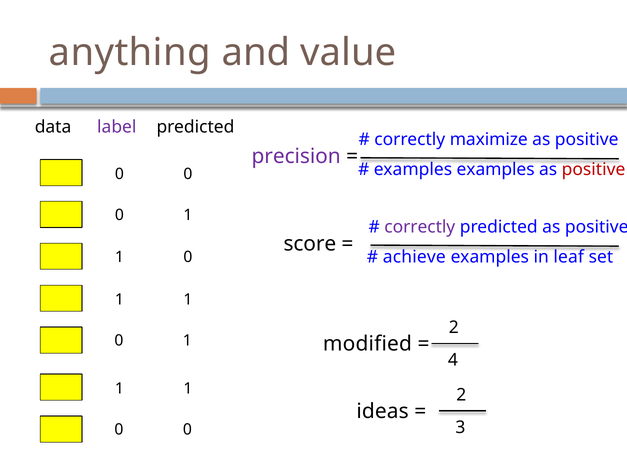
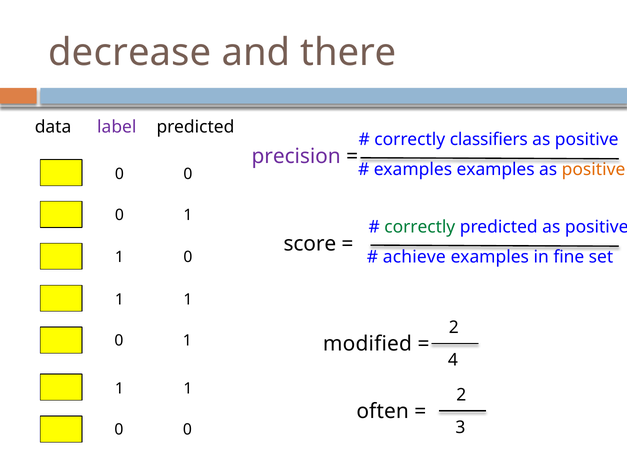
anything: anything -> decrease (130, 52)
value: value -> there (348, 52)
maximize: maximize -> classifiers (489, 139)
positive colour: red -> orange (594, 169)
correctly colour: purple -> green (420, 226)
leaf: leaf -> fine (569, 257)
ideas: ideas -> often (383, 410)
